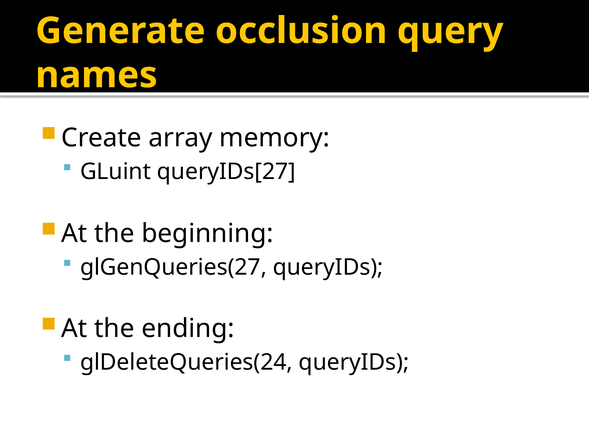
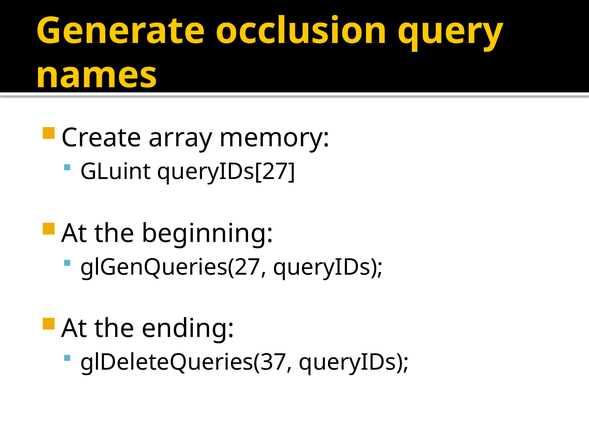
glDeleteQueries(24: glDeleteQueries(24 -> glDeleteQueries(37 (186, 362)
